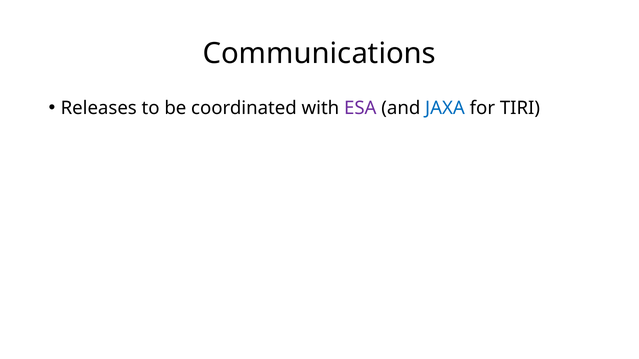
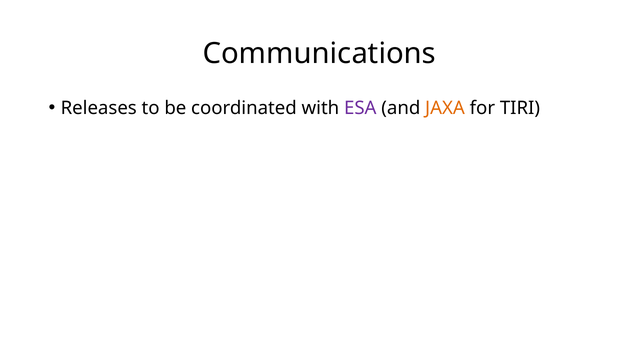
JAXA colour: blue -> orange (445, 108)
